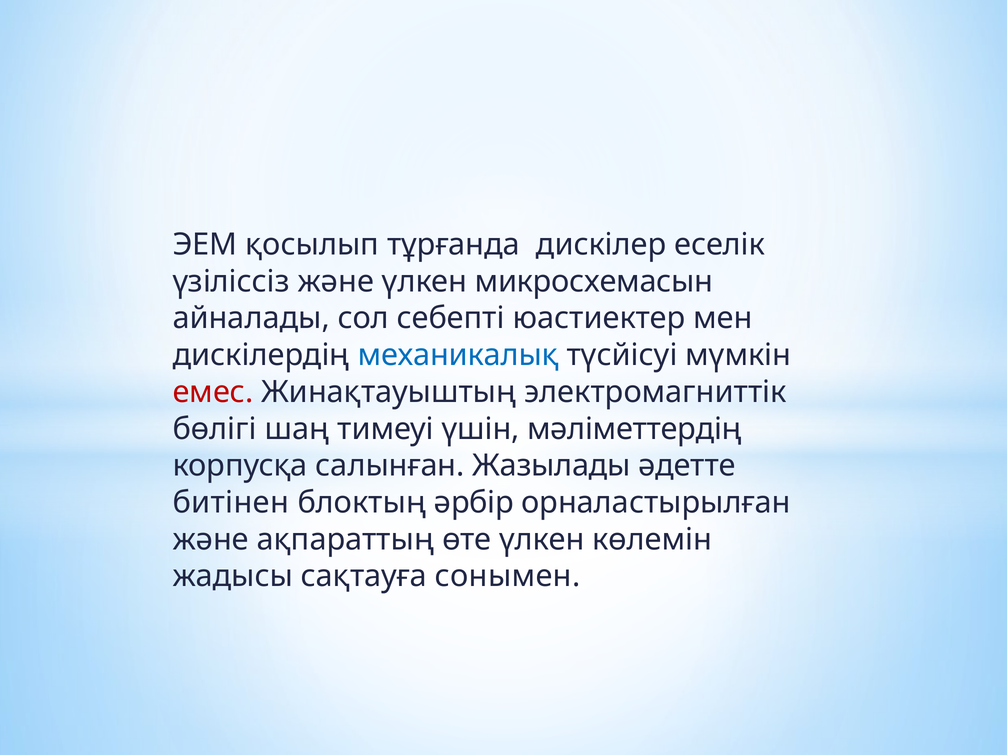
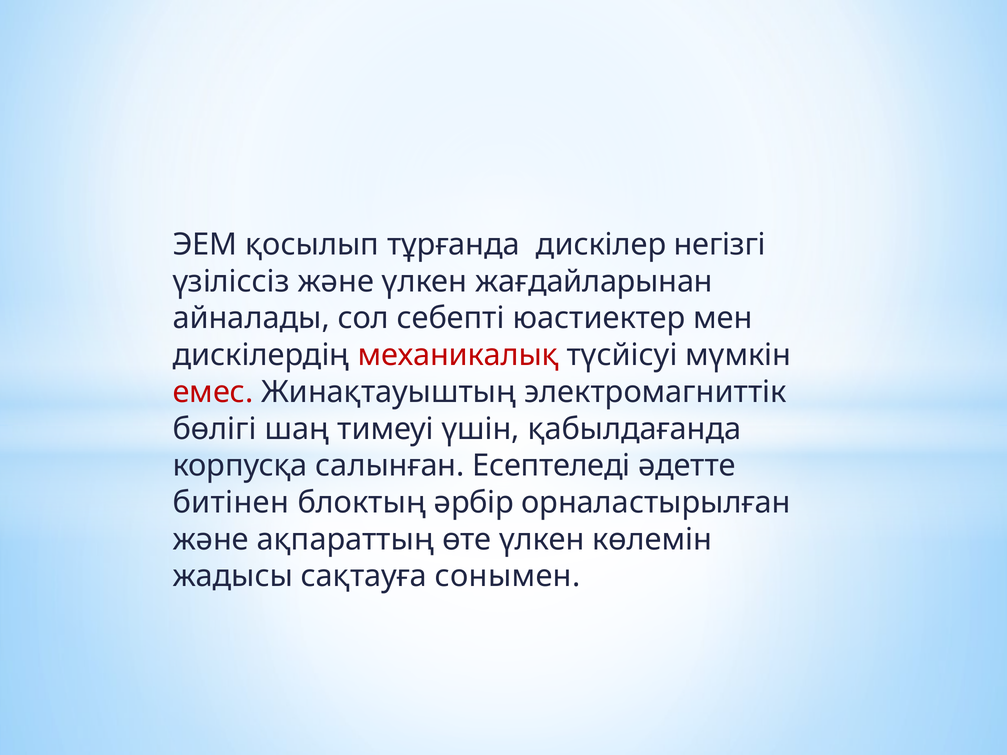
еселік: еселік -> негізгі (720, 245)
микросхемасын: микросхемасын -> жағдайларынан (594, 282)
механикалық colour: blue -> red (458, 355)
мәліметтердің: мәліметтердің -> қабылдағанда (635, 429)
Жазылады: Жазылады -> Есептеледі (551, 466)
